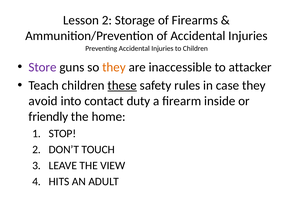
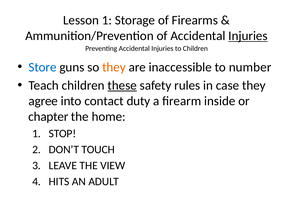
Lesson 2: 2 -> 1 (107, 20)
Injuries underline: none -> present (248, 36)
Store colour: purple -> blue (43, 67)
attacker: attacker -> number (250, 67)
avoid: avoid -> agree (43, 101)
friendly: friendly -> chapter (48, 117)
